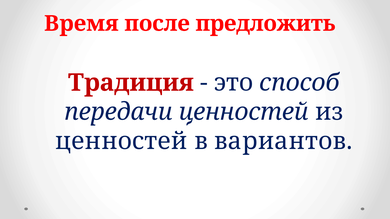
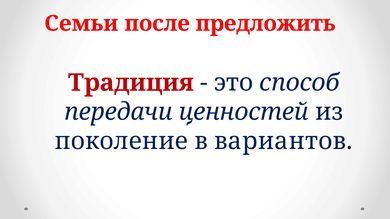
Время: Время -> Семьи (81, 24)
ценностей: ценностей -> поколение (121, 141)
